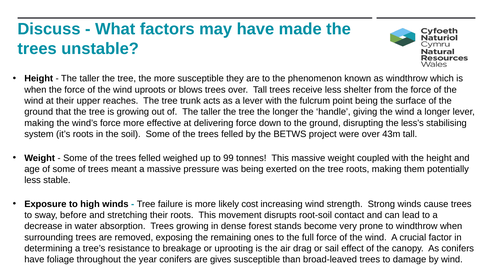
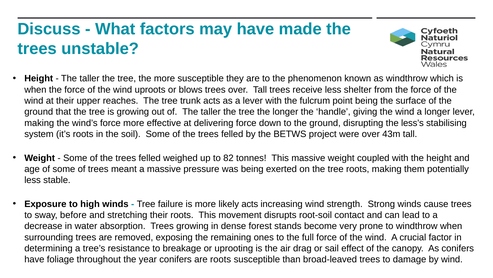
99: 99 -> 82 (228, 158)
likely cost: cost -> acts (250, 203)
are gives: gives -> roots (221, 259)
